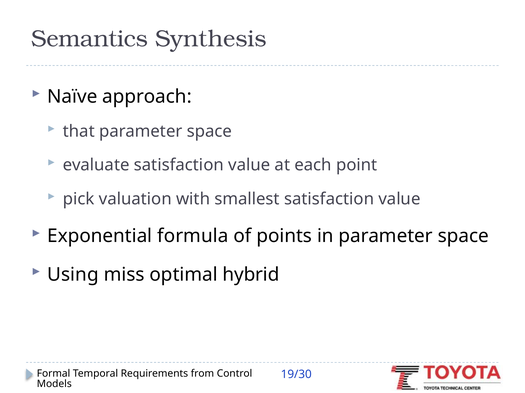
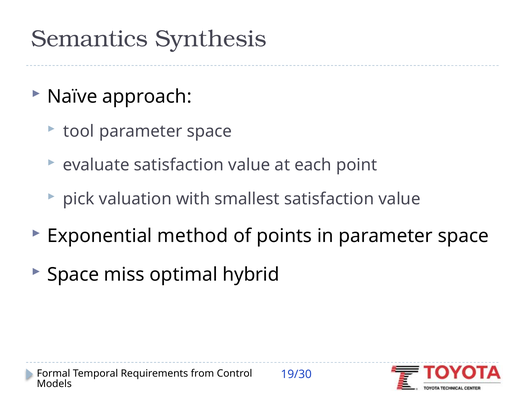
that: that -> tool (79, 132)
formula: formula -> method (193, 237)
Using: Using -> Space (73, 275)
